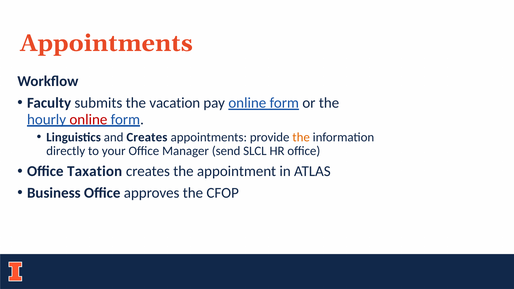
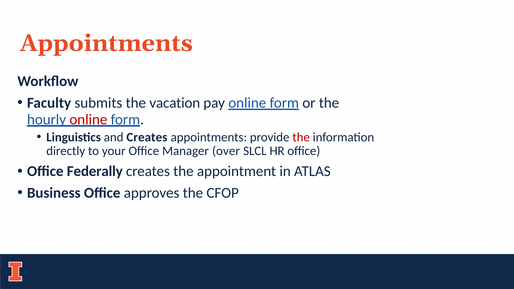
the colour: orange -> red (301, 137)
send: send -> over (226, 151)
Taxation: Taxation -> Federally (95, 171)
